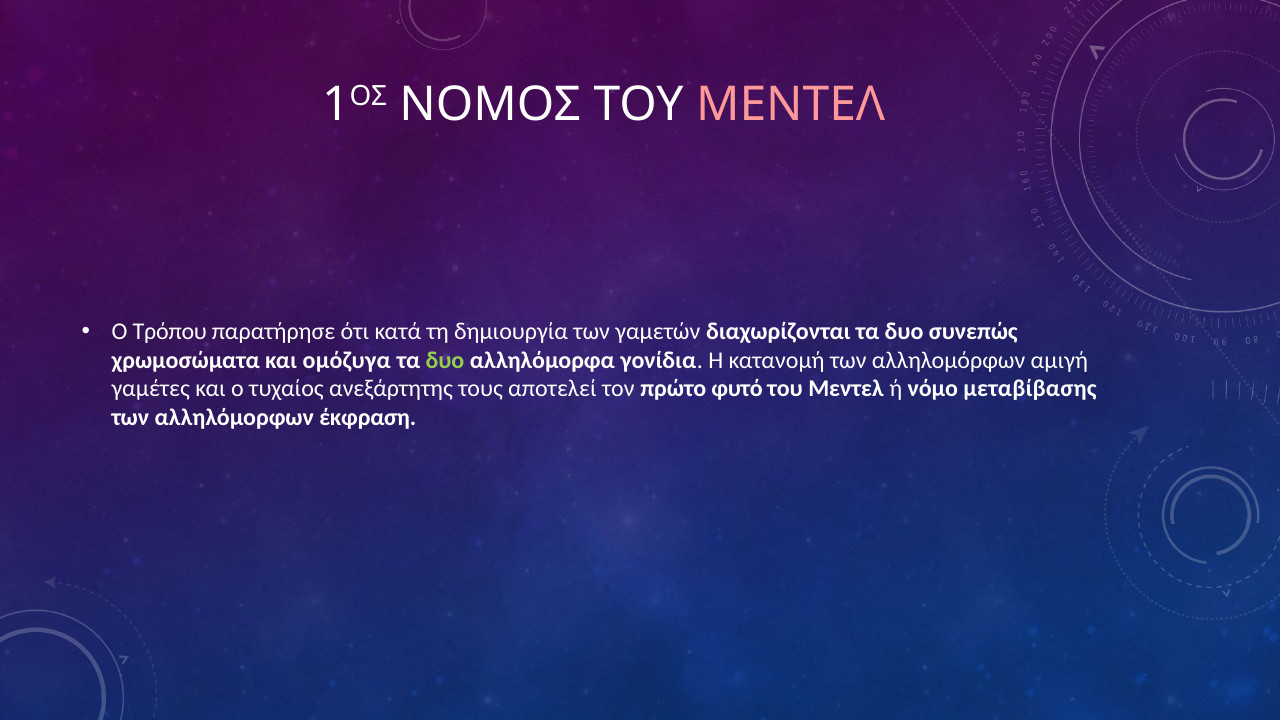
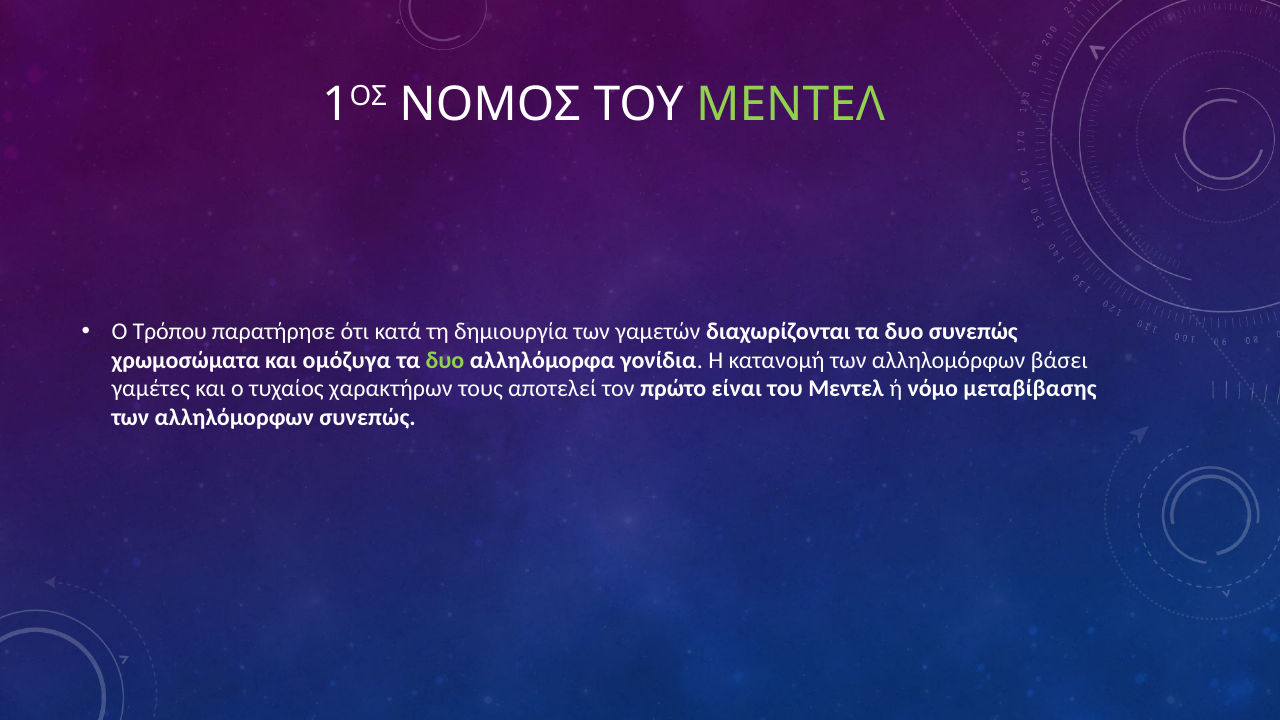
ΜΕΝΤΕΛ colour: pink -> light green (791, 104)
αμιγή: αμιγή -> βάσει (1059, 360)
ανεξάρτητης: ανεξάρτητης -> χαρακτήρων (391, 389)
φυτό: φυτό -> είναι (737, 389)
αλληλόμορφων έκφραση: έκφραση -> συνεπώς (368, 418)
